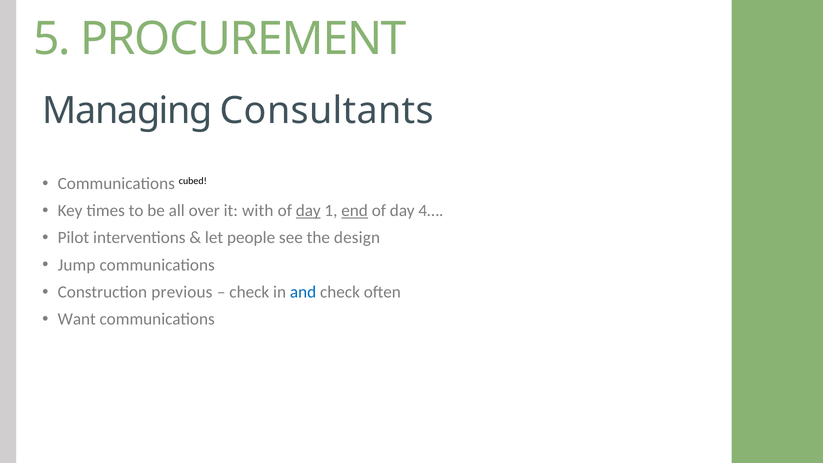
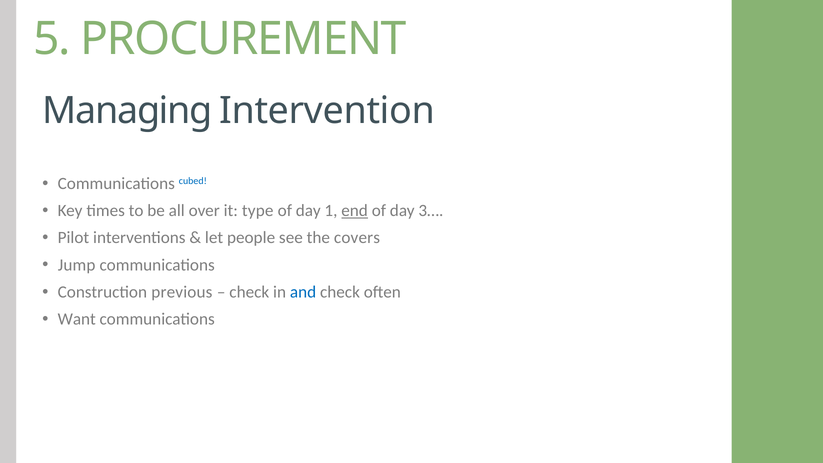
Consultants: Consultants -> Intervention (327, 111)
cubed colour: black -> blue (193, 181)
with: with -> type (258, 211)
day underline: present -> none (308, 211)
4…: 4… -> 3… (431, 211)
design: design -> covers (357, 238)
